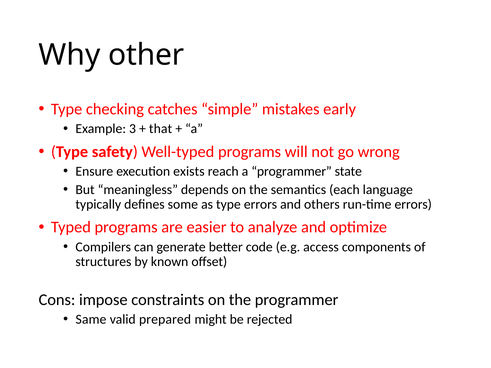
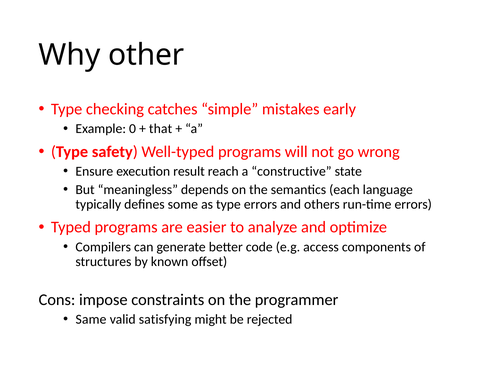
3: 3 -> 0 (133, 129)
exists: exists -> result (189, 172)
a programmer: programmer -> constructive (291, 172)
prepared: prepared -> satisfying (165, 320)
